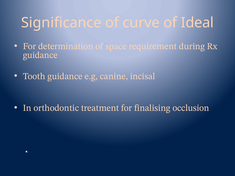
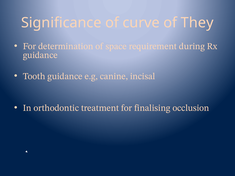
Ideal: Ideal -> They (197, 23)
